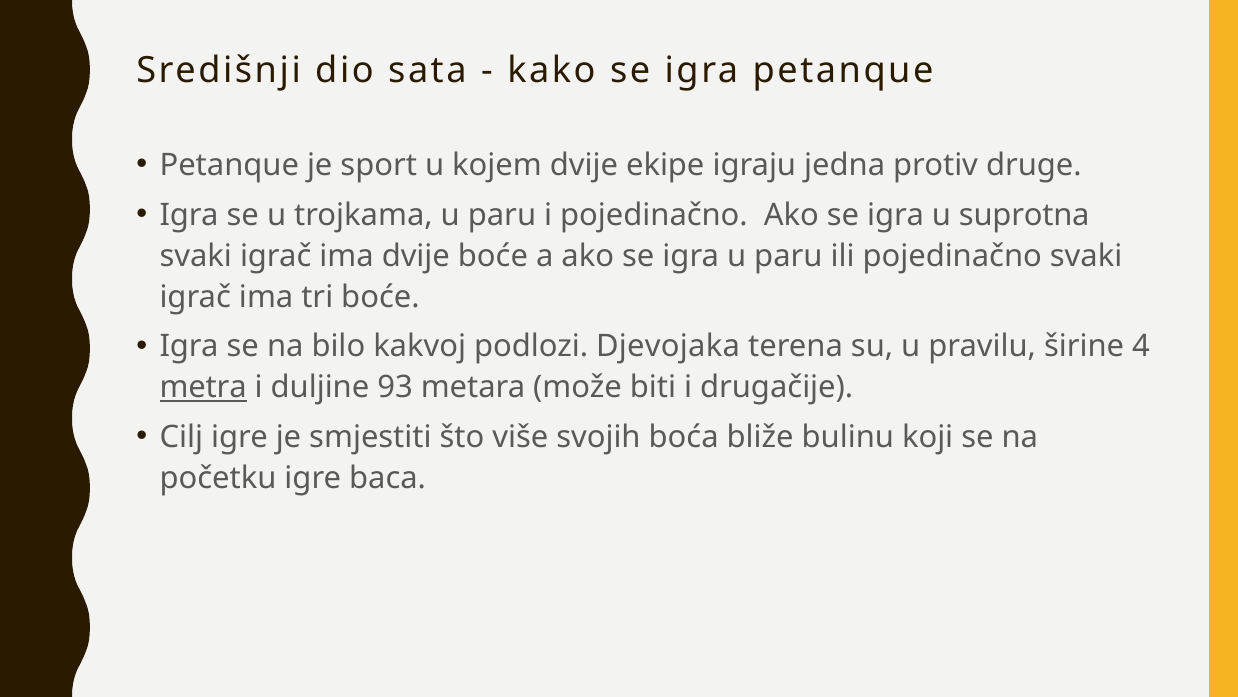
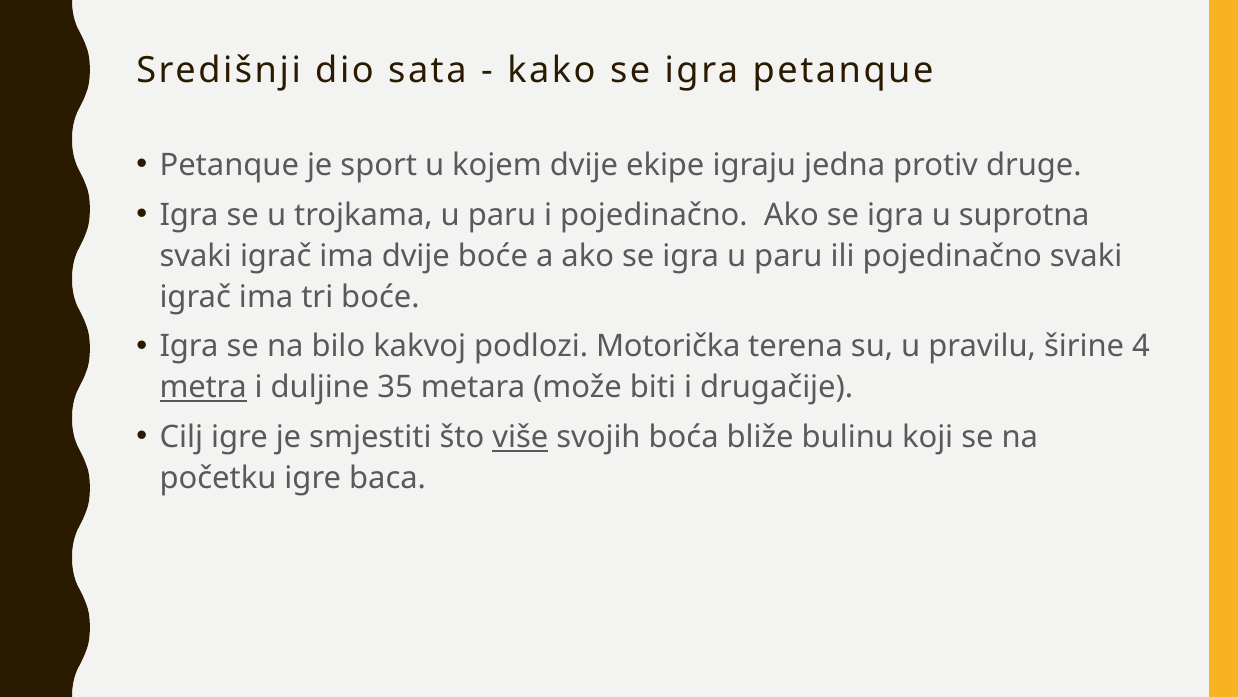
Djevojaka: Djevojaka -> Motorička (668, 346)
93: 93 -> 35 (395, 387)
više underline: none -> present (520, 437)
